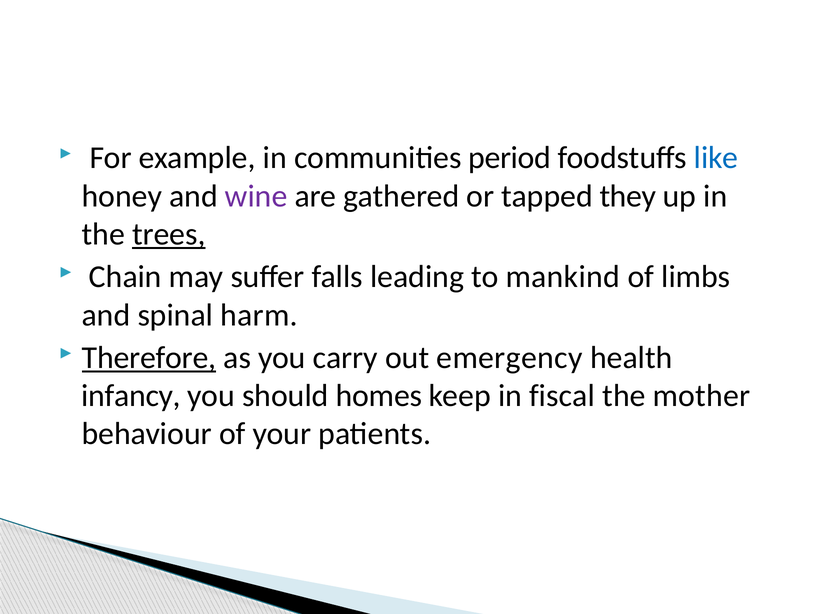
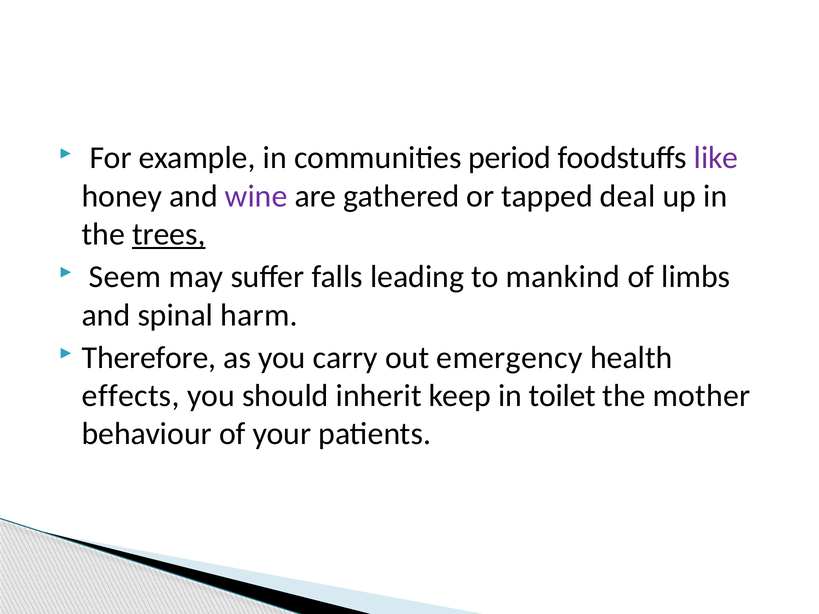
like colour: blue -> purple (716, 158)
they: they -> deal (628, 196)
Chain: Chain -> Seem (125, 277)
Therefore underline: present -> none (149, 358)
infancy: infancy -> effects (131, 396)
homes: homes -> inherit (379, 396)
fiscal: fiscal -> toilet (562, 396)
